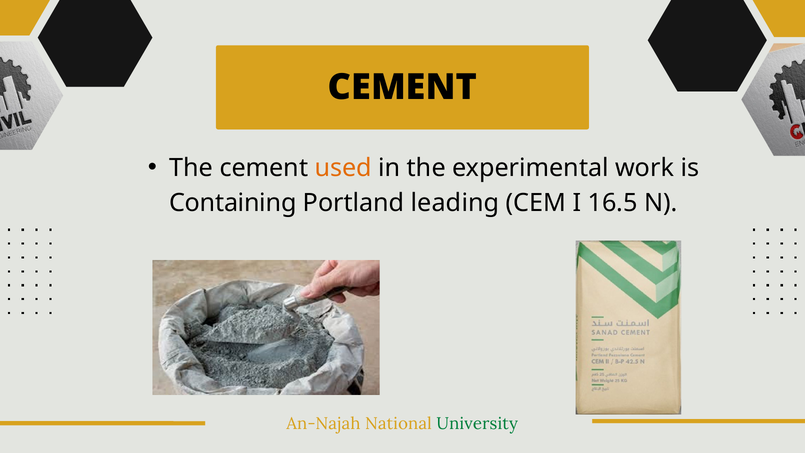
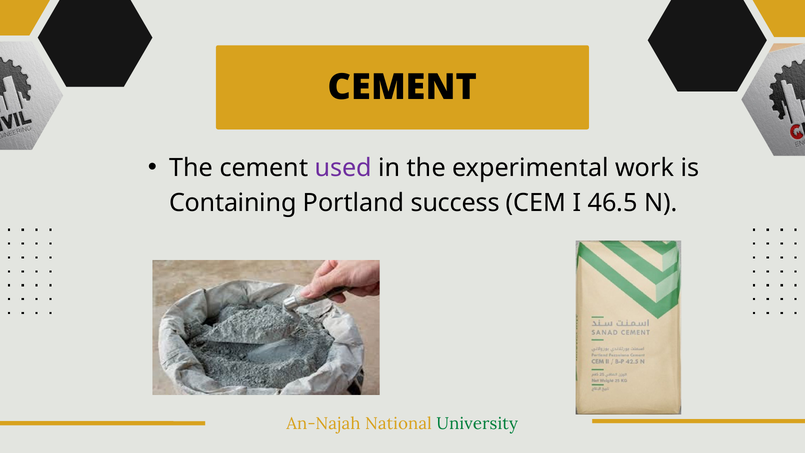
used colour: orange -> purple (343, 168)
leading: leading -> success (455, 203)
16.5: 16.5 -> 46.5 (613, 203)
